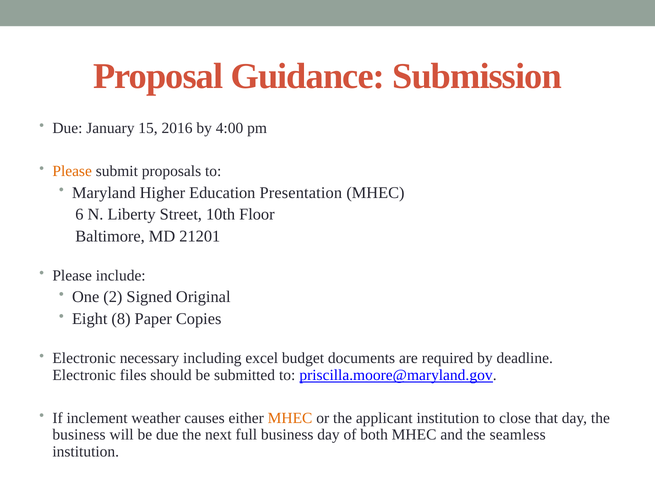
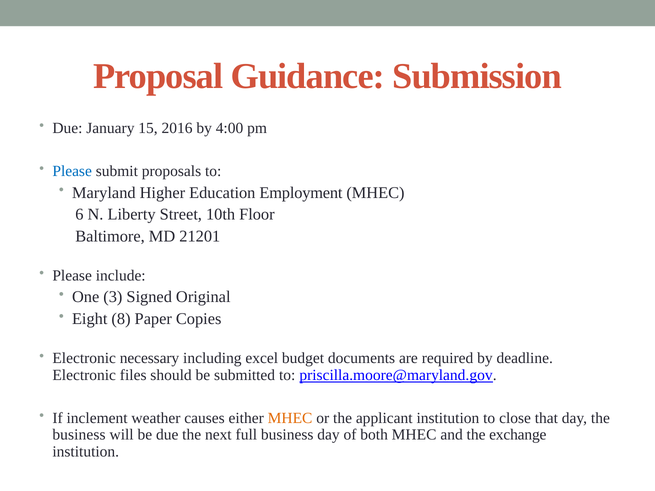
Please colour: orange -> blue (72, 171)
Presentation: Presentation -> Employment (301, 193)
2: 2 -> 3 (113, 297)
seamless: seamless -> exchange (518, 435)
